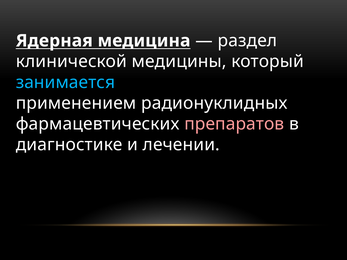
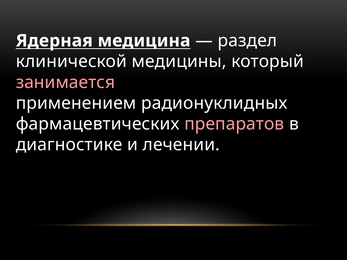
занимается colour: light blue -> pink (65, 82)
